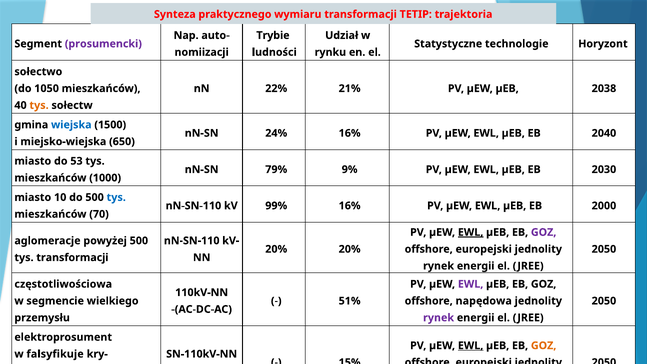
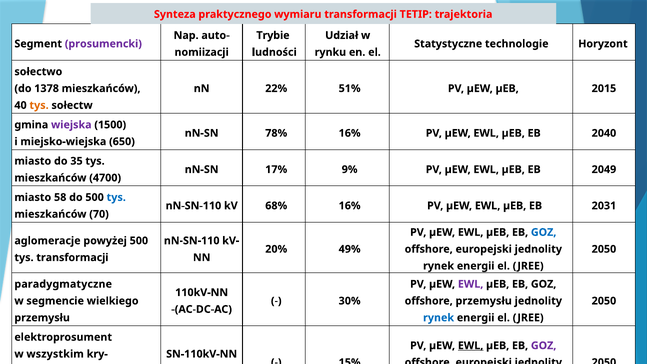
1050: 1050 -> 1378 (47, 88)
21%: 21% -> 51% (350, 88)
2038: 2038 -> 2015 (604, 88)
wiejska colour: blue -> purple (71, 125)
24%: 24% -> 78% (276, 133)
53: 53 -> 35 (77, 161)
79%: 79% -> 17% (276, 169)
2030: 2030 -> 2049 (604, 169)
1000: 1000 -> 4700 (105, 178)
miasto 10: 10 -> 58 (60, 197)
99%: 99% -> 68% (276, 206)
2000: 2000 -> 2031 (604, 206)
EWL underline: present -> none (471, 232)
GOZ colour: purple -> blue (544, 232)
20% 20%: 20% -> 49% (350, 249)
częstotliwościowa: częstotliwościowa -> paradygmatyczne (63, 284)
51%: 51% -> 30% (350, 301)
offshore napędowa: napędowa -> przemysłu (484, 301)
rynek colour: purple -> blue (439, 318)
GOZ colour: orange -> purple (544, 346)
falsyfikuje: falsyfikuje -> wszystkim (55, 354)
